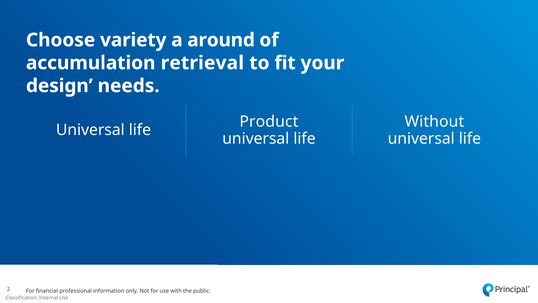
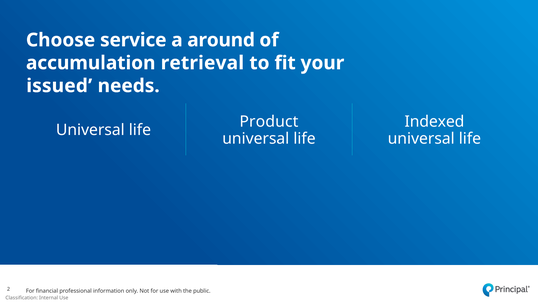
variety: variety -> service (133, 40)
design: design -> issued (59, 86)
Without: Without -> Indexed (434, 121)
